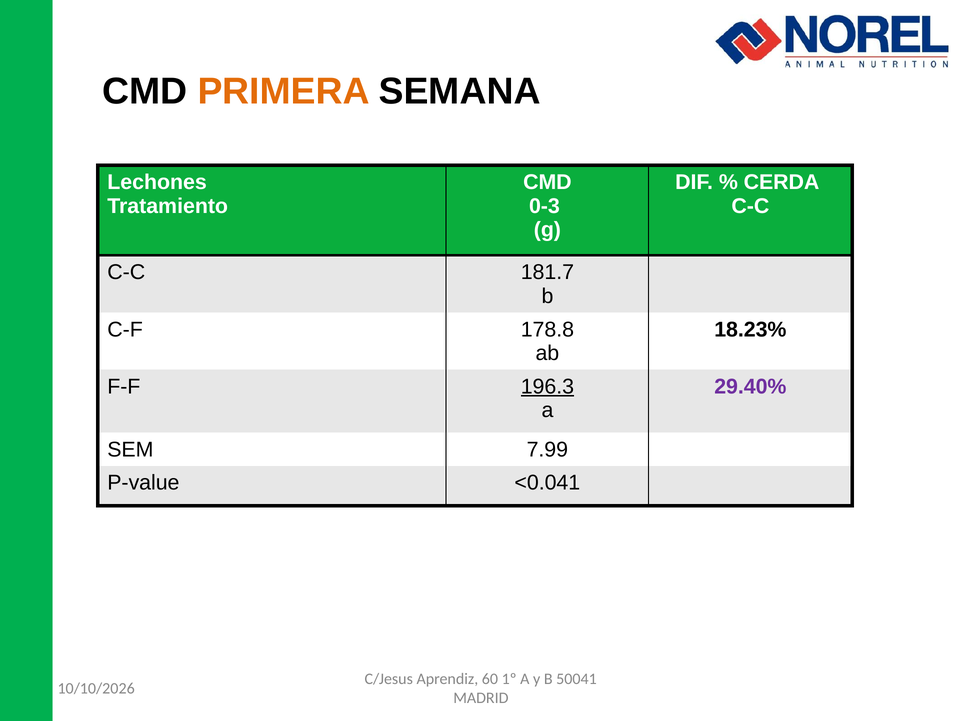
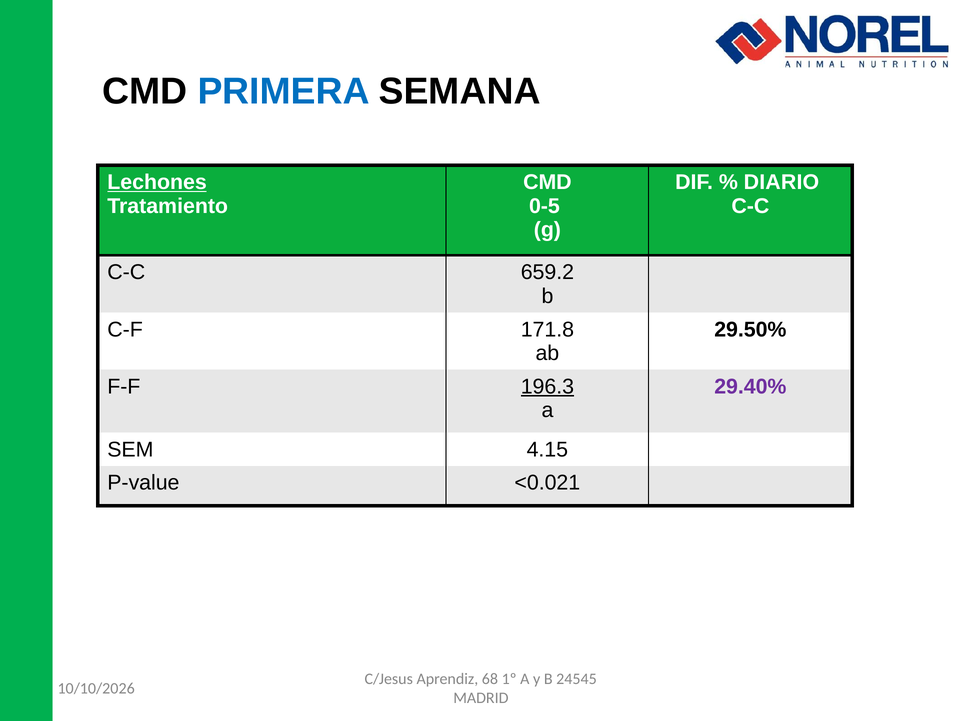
PRIMERA colour: orange -> blue (284, 92)
Lechones underline: none -> present (157, 182)
CERDA: CERDA -> DIARIO (781, 182)
0-3: 0-3 -> 0-5 (544, 206)
181.7: 181.7 -> 659.2 (547, 273)
178.8: 178.8 -> 171.8 (547, 330)
18.23%: 18.23% -> 29.50% (750, 330)
7.99: 7.99 -> 4.15 (547, 450)
<0.041: <0.041 -> <0.021 (547, 483)
60: 60 -> 68 (490, 679)
50041: 50041 -> 24545 (576, 679)
